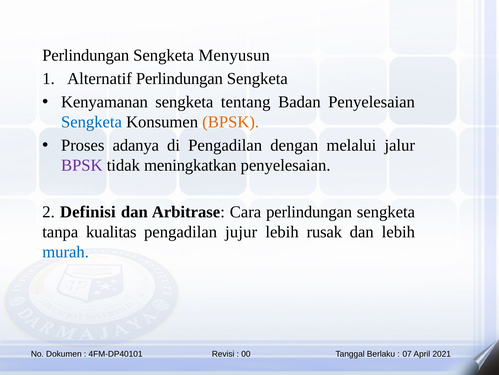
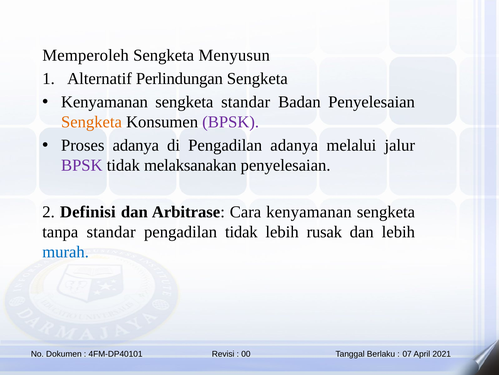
Perlindungan: Perlindungan -> Memperoleh (86, 55)
sengketa tentang: tentang -> standar (246, 102)
Sengketa colour: blue -> orange (91, 122)
BPSK colour: orange -> purple (231, 122)
Pengadilan dengan: dengan -> adanya (294, 145)
meningkatkan: meningkatkan -> melaksanakan (190, 165)
Cara perlindungan: perlindungan -> kenyamanan (309, 212)
tanpa kualitas: kualitas -> standar (111, 232)
pengadilan jujur: jujur -> tidak (241, 232)
